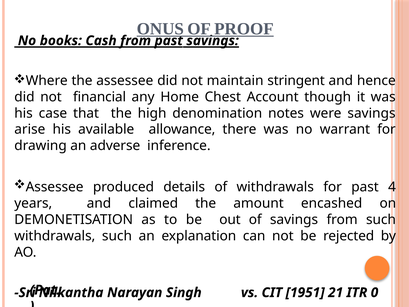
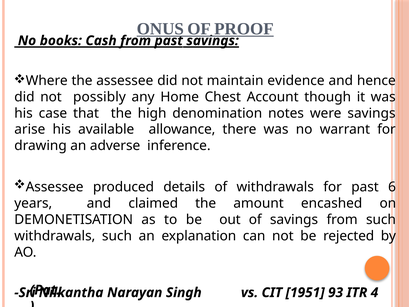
stringent: stringent -> evidence (296, 81)
financial: financial -> possibly (99, 97)
4: 4 -> 6 (392, 187)
21: 21 -> 93 (336, 292)
0: 0 -> 4 (375, 292)
